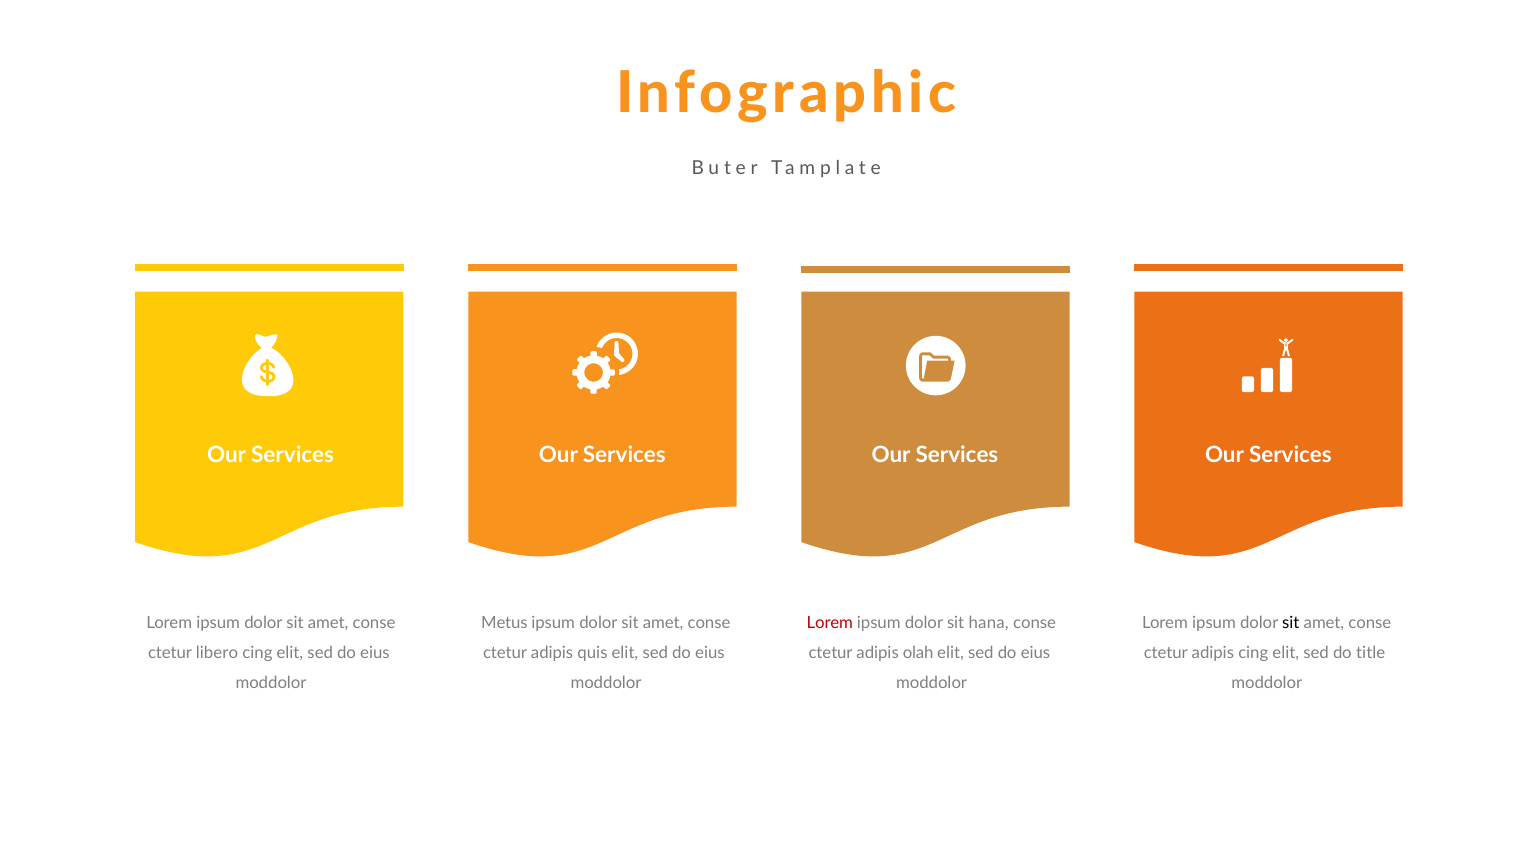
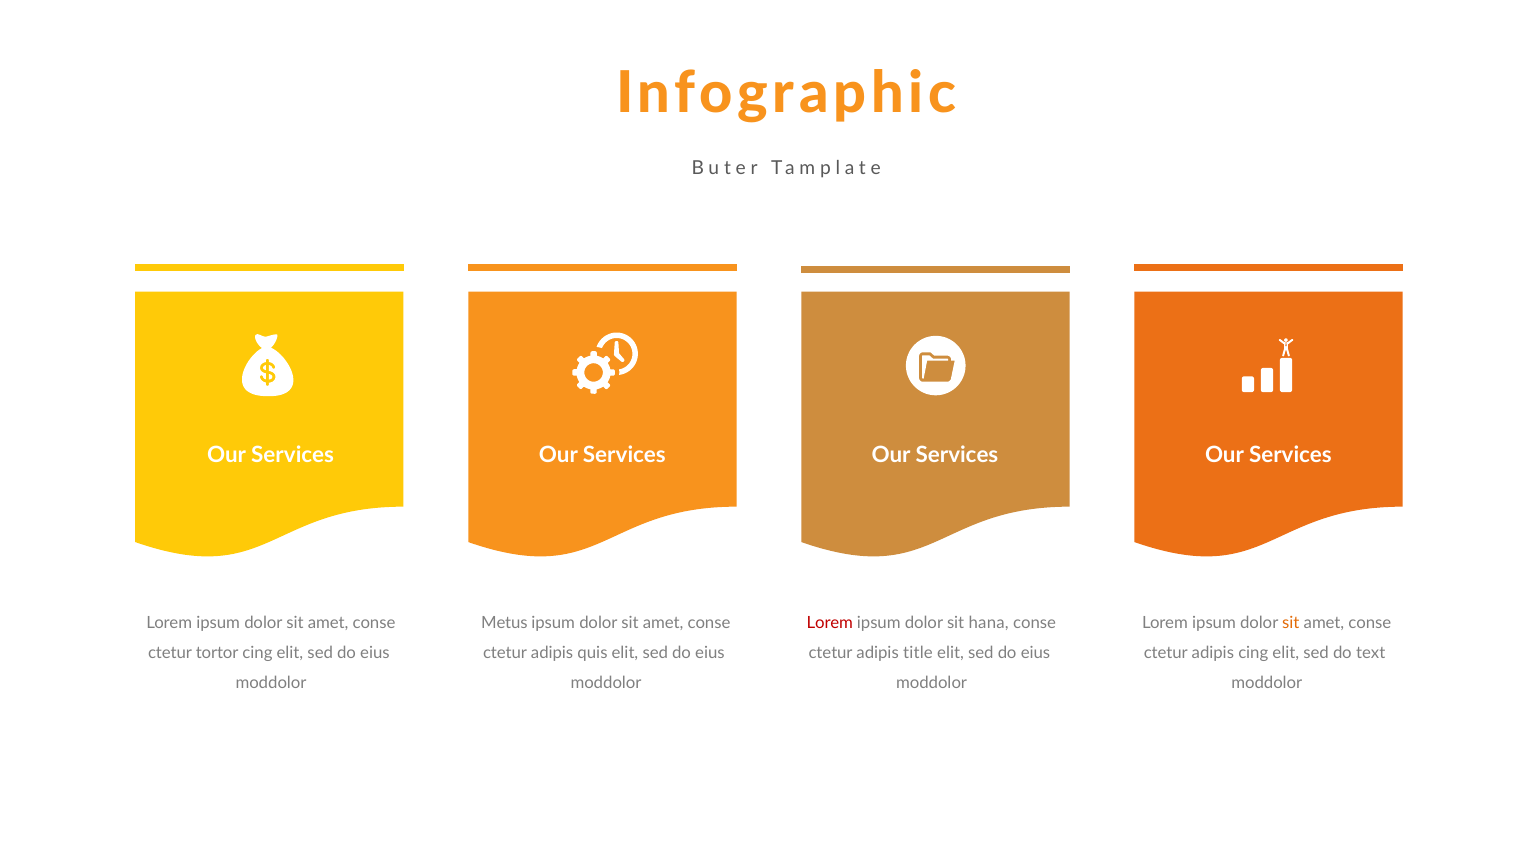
sit colour: black -> orange (1291, 623)
libero: libero -> tortor (217, 653)
olah: olah -> title (918, 653)
title: title -> text (1371, 653)
